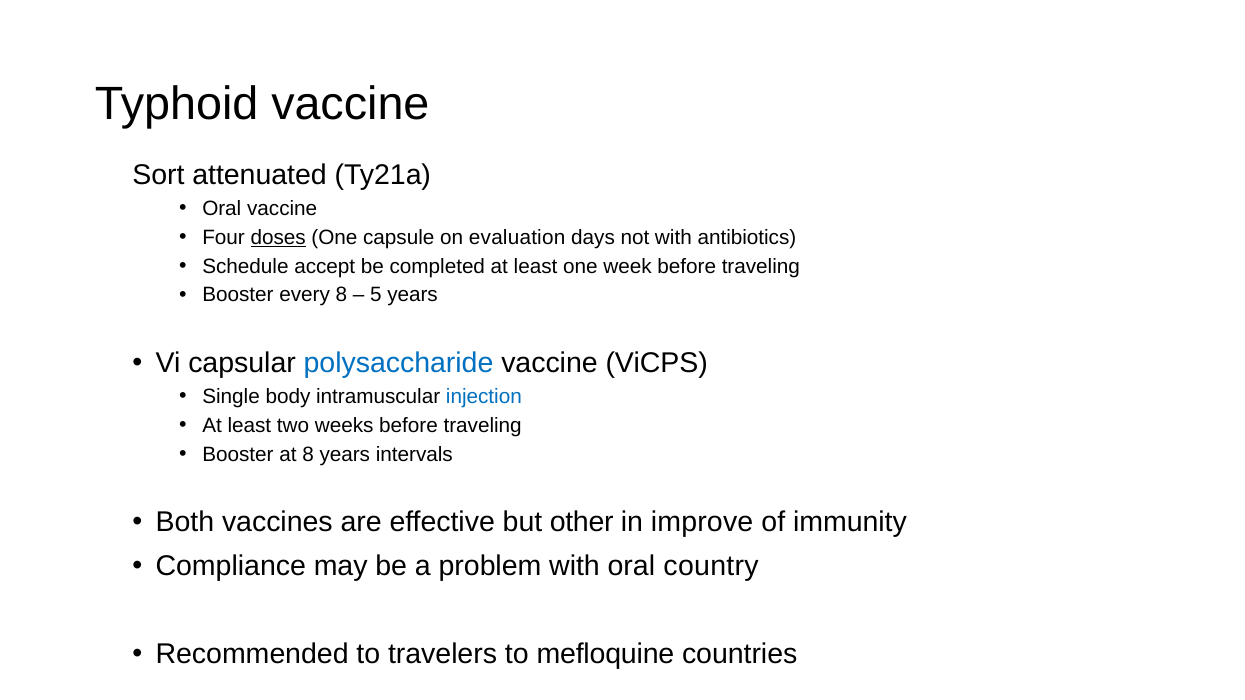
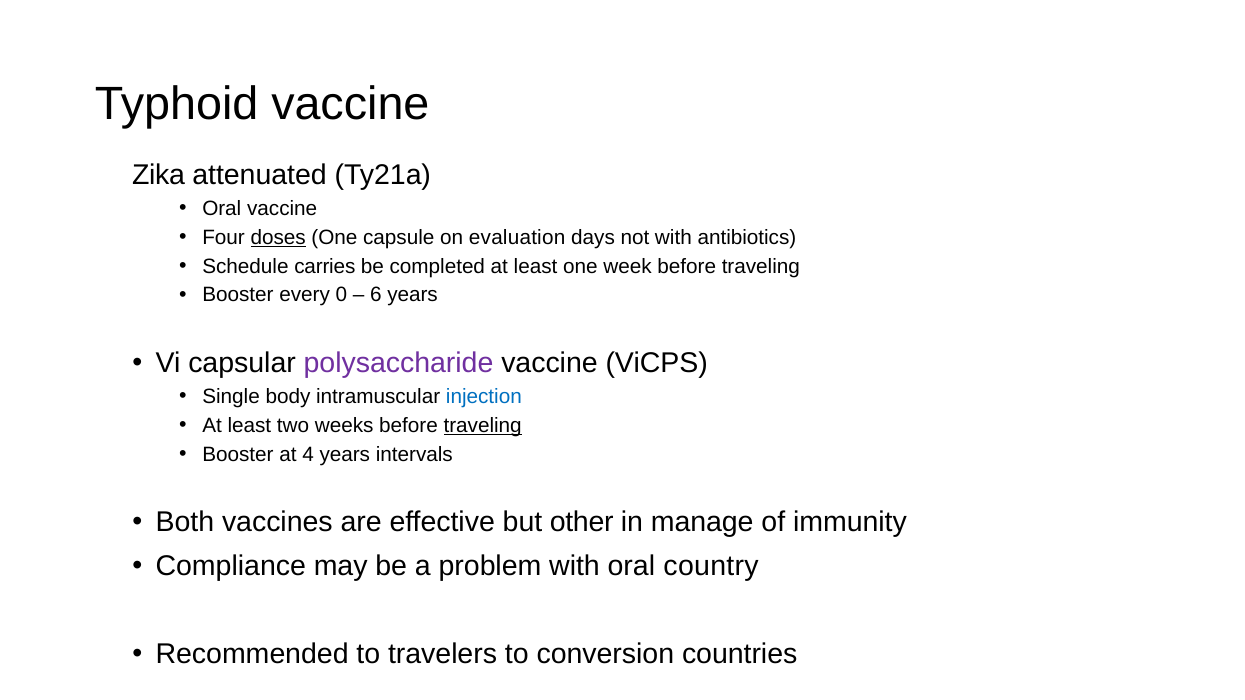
Sort: Sort -> Zika (159, 175)
accept: accept -> carries (325, 266)
every 8: 8 -> 0 (341, 295)
5: 5 -> 6 (376, 295)
polysaccharide colour: blue -> purple (398, 364)
traveling underline: none -> present (483, 426)
at 8: 8 -> 4 (308, 454)
improve: improve -> manage (702, 523)
mefloquine: mefloquine -> conversion (605, 654)
